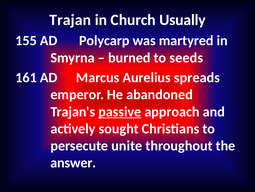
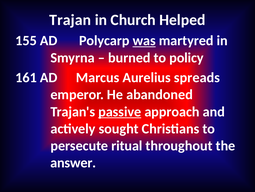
Usually: Usually -> Helped (182, 20)
was underline: none -> present (144, 41)
seeds: seeds -> policy (186, 57)
unite: unite -> ritual (127, 145)
